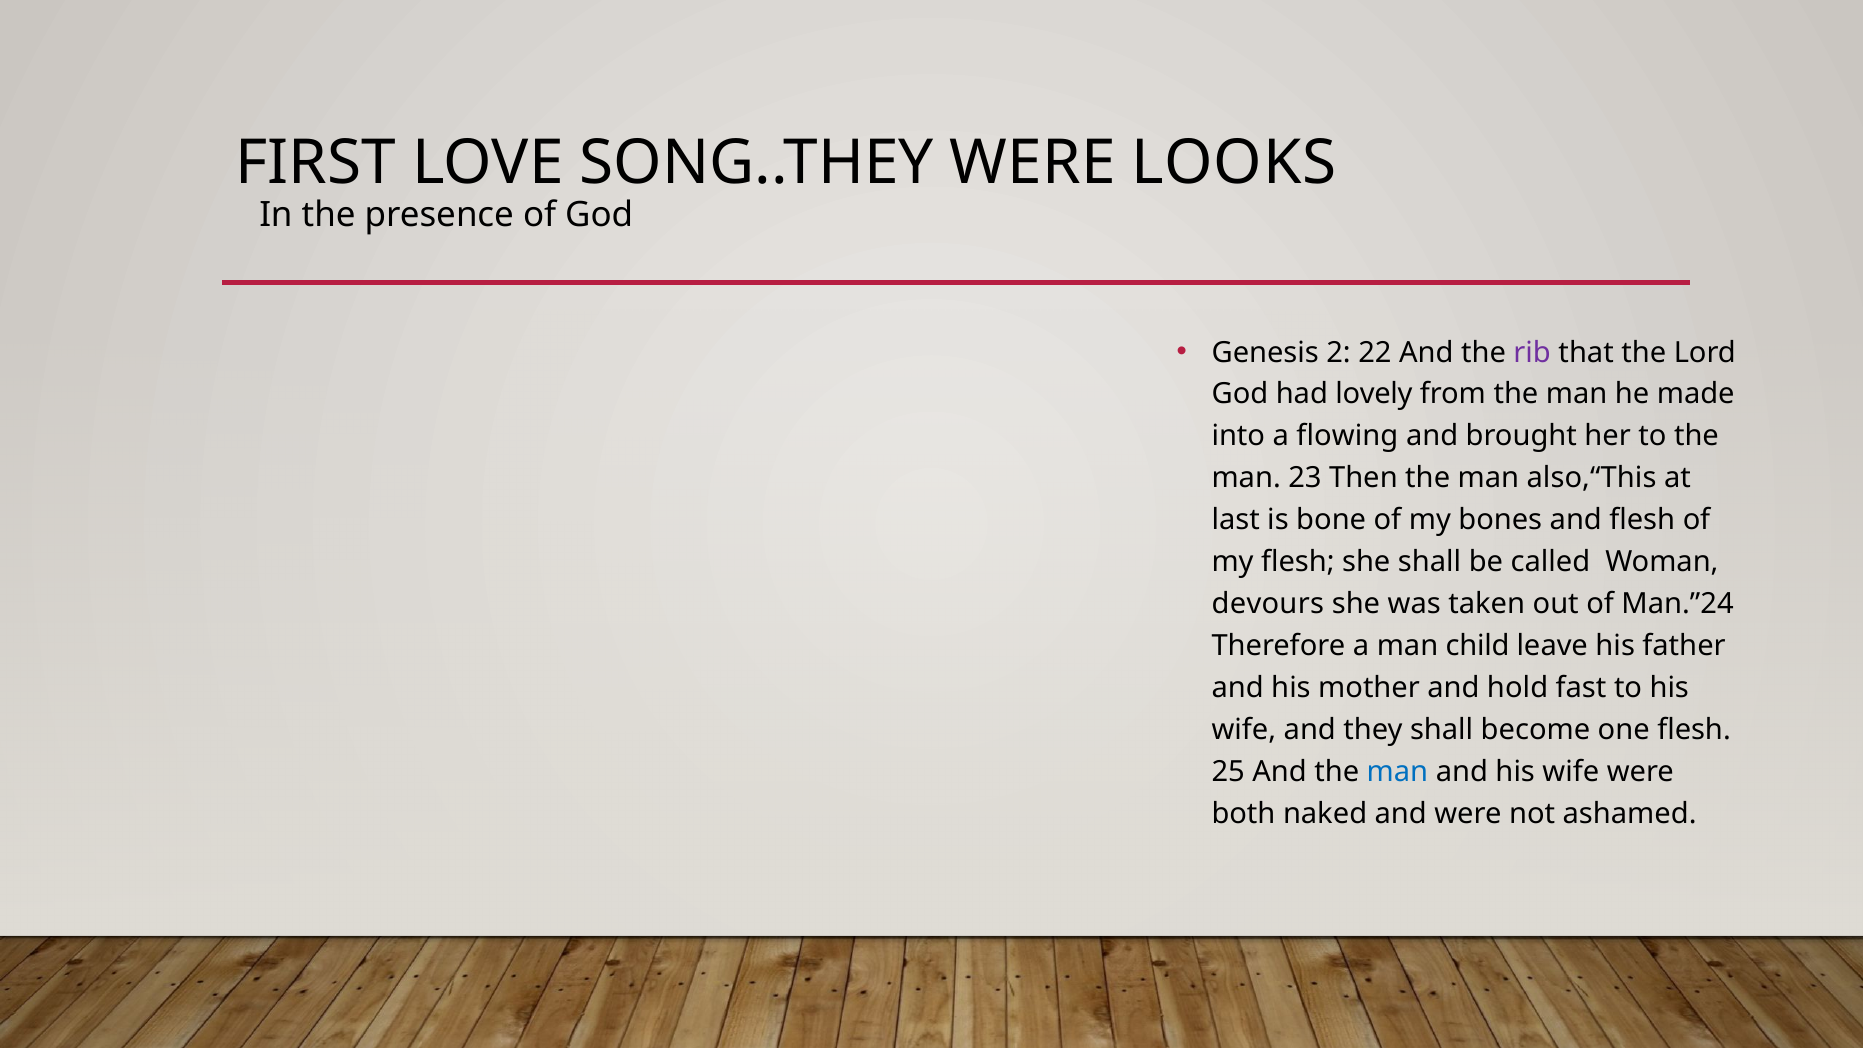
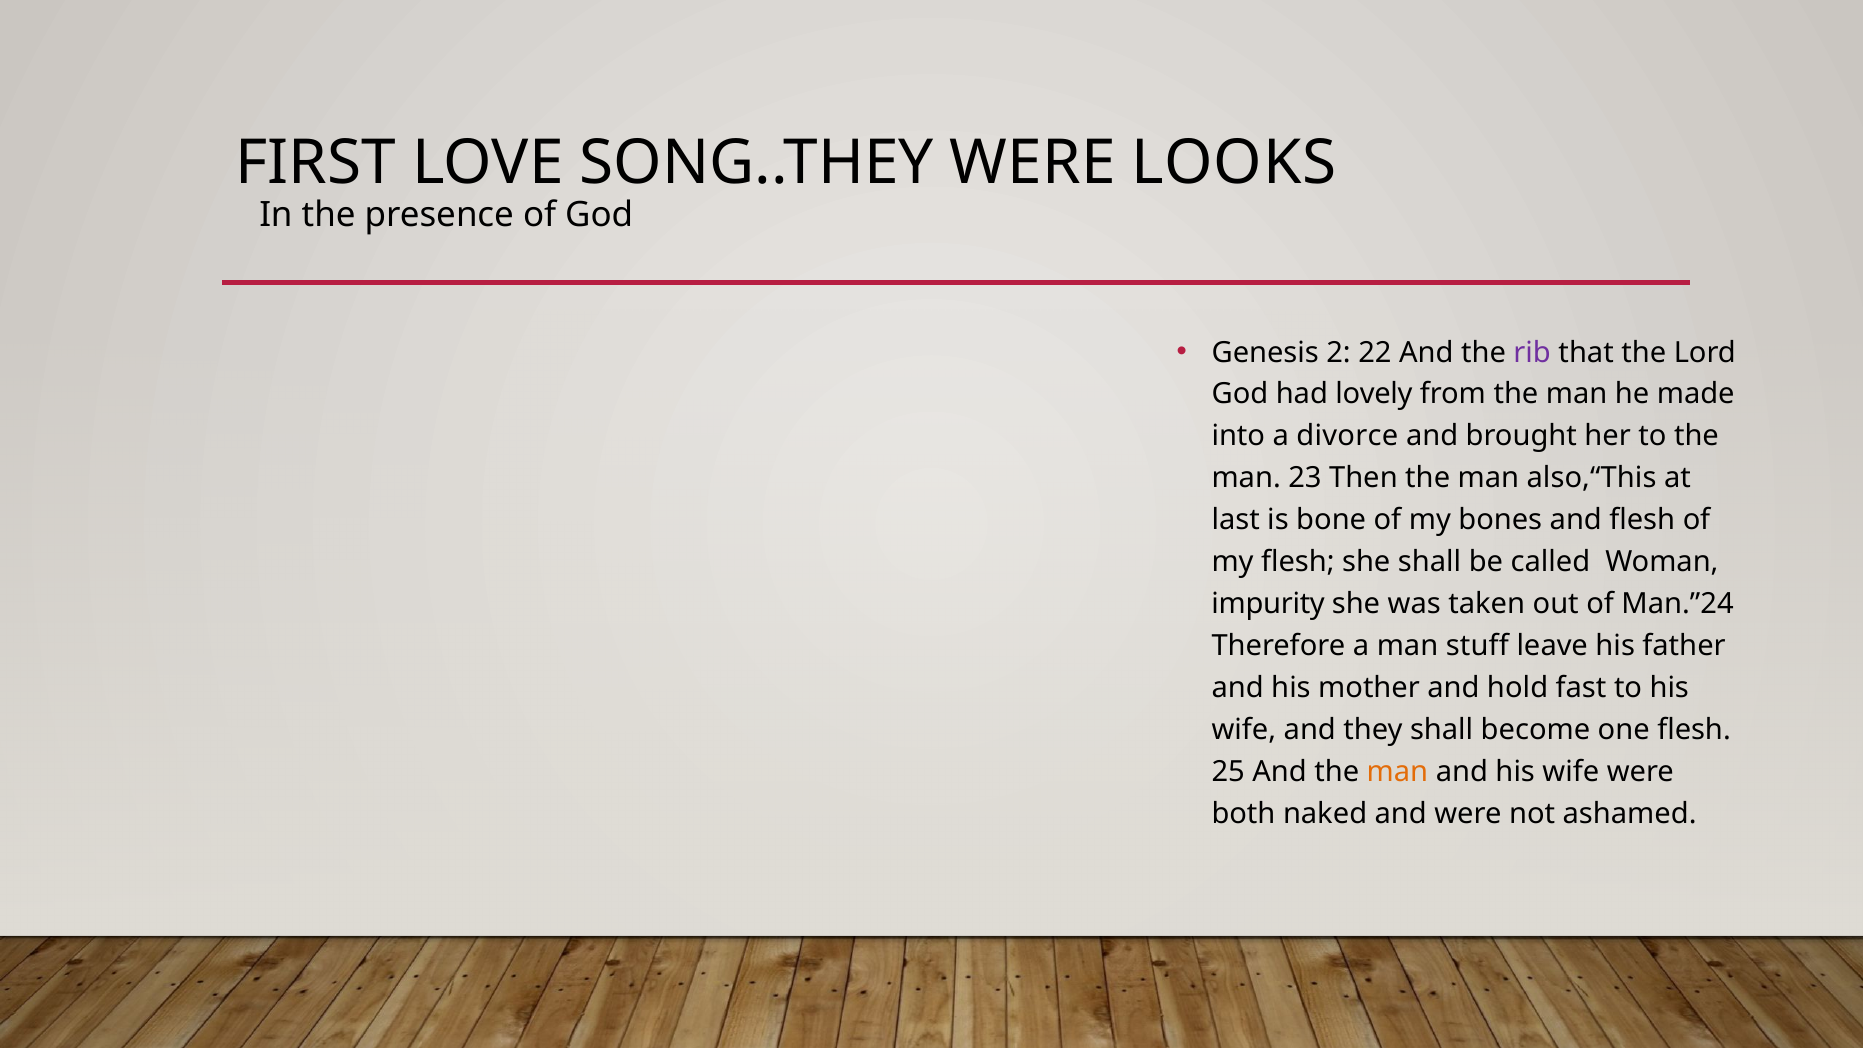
flowing: flowing -> divorce (1347, 436)
devours: devours -> impurity (1268, 604)
child: child -> stuff (1477, 646)
man colour: blue -> orange (1397, 772)
